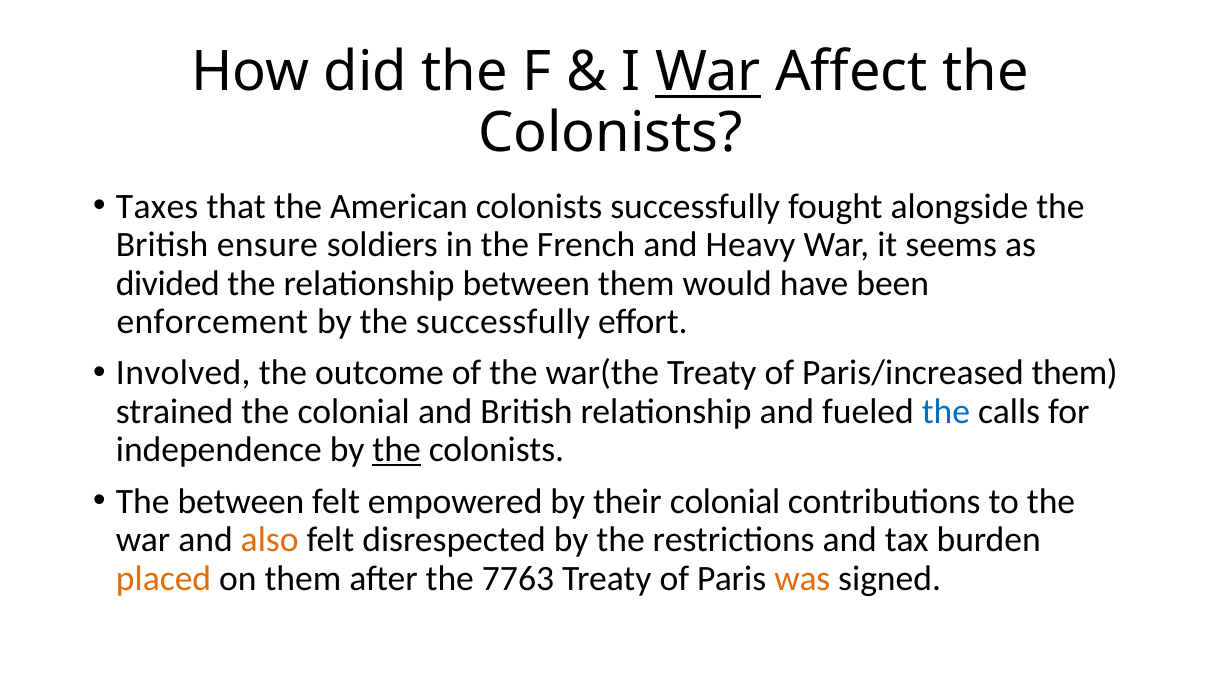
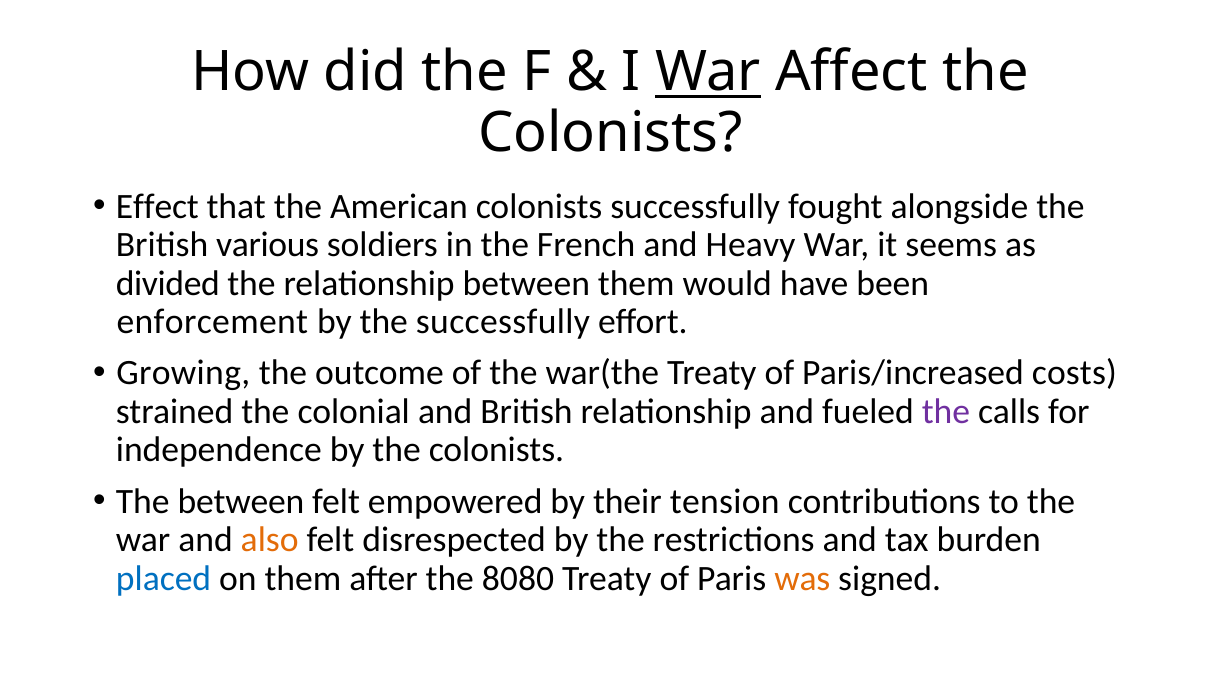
Taxes: Taxes -> Effect (157, 206)
ensure: ensure -> various (268, 245)
Involved: Involved -> Growing (183, 373)
Paris/increased them: them -> costs (1074, 373)
the colour: blue -> purple (946, 412)
the underline: present -> none (397, 450)
their colonial: colonial -> tension (725, 501)
placed colour: orange -> blue (164, 578)
7763: 7763 -> 8080 (518, 578)
